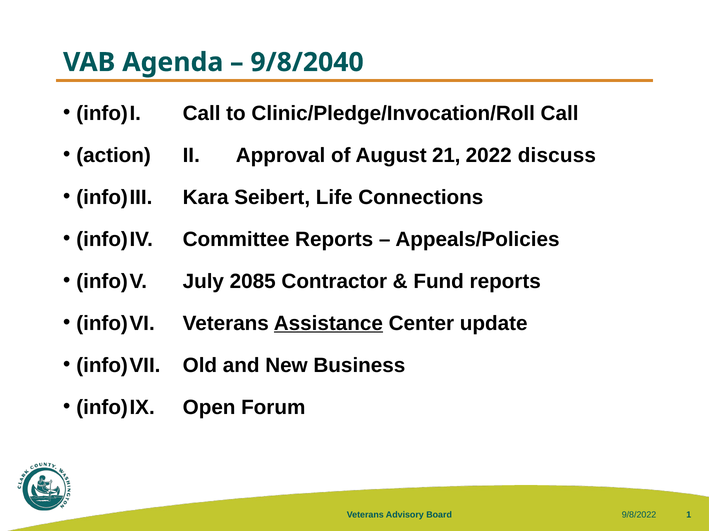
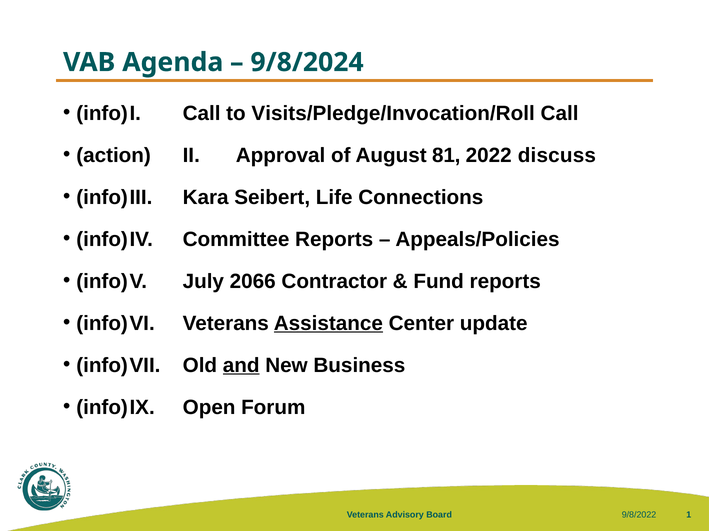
9/8/2040: 9/8/2040 -> 9/8/2024 (307, 62)
Clinic/Pledge/Invocation/Roll: Clinic/Pledge/Invocation/Roll -> Visits/Pledge/Invocation/Roll (393, 113)
21: 21 -> 81 (446, 155)
2085: 2085 -> 2066 (253, 282)
and underline: none -> present (241, 366)
